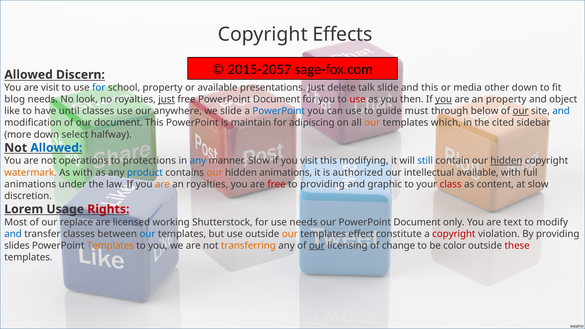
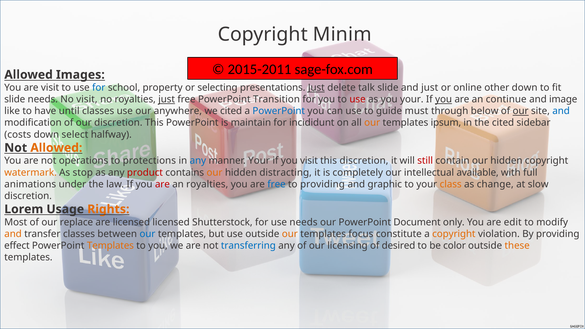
Effects: Effects -> Minim (342, 35)
2015-2057: 2015-2057 -> 2015-2011 (259, 69)
Discern: Discern -> Images (80, 75)
or available: available -> selecting (217, 88)
Just underline: none -> present (316, 88)
and this: this -> just (430, 88)
media: media -> online (468, 88)
blog: blog -> slide (15, 99)
No look: look -> visit (87, 99)
free PowerPoint Document: Document -> Transition (276, 99)
you then: then -> your (412, 99)
an property: property -> continue (506, 99)
object: object -> image (563, 99)
we slide: slide -> cited (231, 111)
our document: document -> discretion (118, 123)
adipiscing: adipiscing -> incididunt (312, 123)
which: which -> ipsum (446, 123)
more: more -> costs (18, 134)
Allowed colour: blue -> orange (56, 148)
manner Slow: Slow -> Your (259, 161)
this modifying: modifying -> discretion (364, 161)
still colour: blue -> red (425, 161)
hidden underline: present -> none (506, 161)
As with: with -> stop (83, 173)
product colour: blue -> red (145, 173)
hidden animations: animations -> distracting (286, 173)
authorized: authorized -> completely (358, 173)
are colour: orange -> red (162, 184)
free colour: red -> blue (277, 184)
class colour: red -> orange (451, 184)
content: content -> change (495, 184)
Rights colour: red -> orange (108, 209)
licensed working: working -> licensed (171, 222)
text: text -> edit (513, 222)
and colour: blue -> orange (13, 234)
effect: effect -> focus (361, 234)
copyright colour: red -> orange (454, 234)
slides: slides -> effect (17, 246)
transferring colour: orange -> blue (248, 246)
our underline: present -> none (317, 246)
change: change -> desired (399, 246)
these colour: red -> orange (517, 246)
